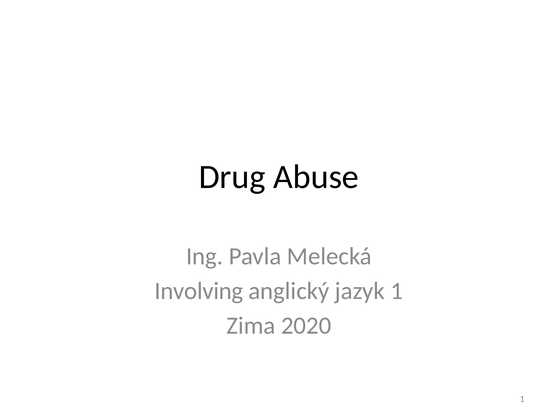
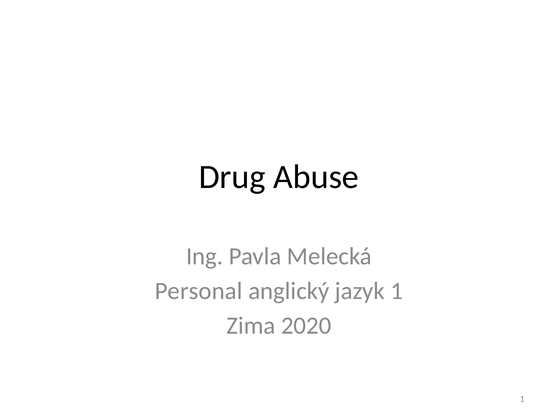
Involving: Involving -> Personal (199, 291)
